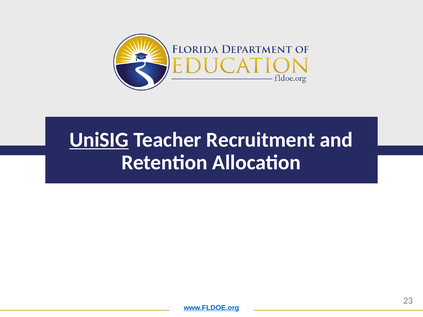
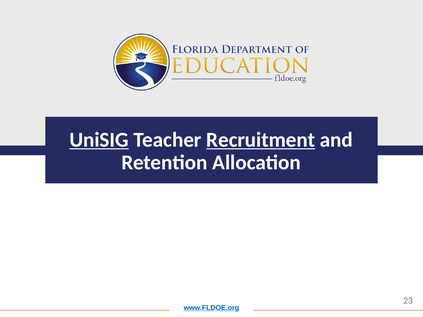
Recruitment underline: none -> present (261, 140)
